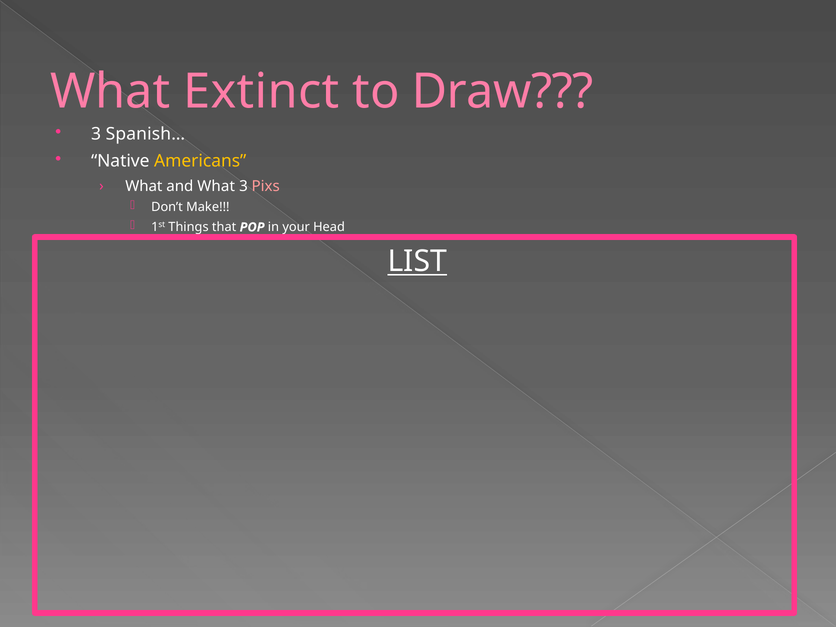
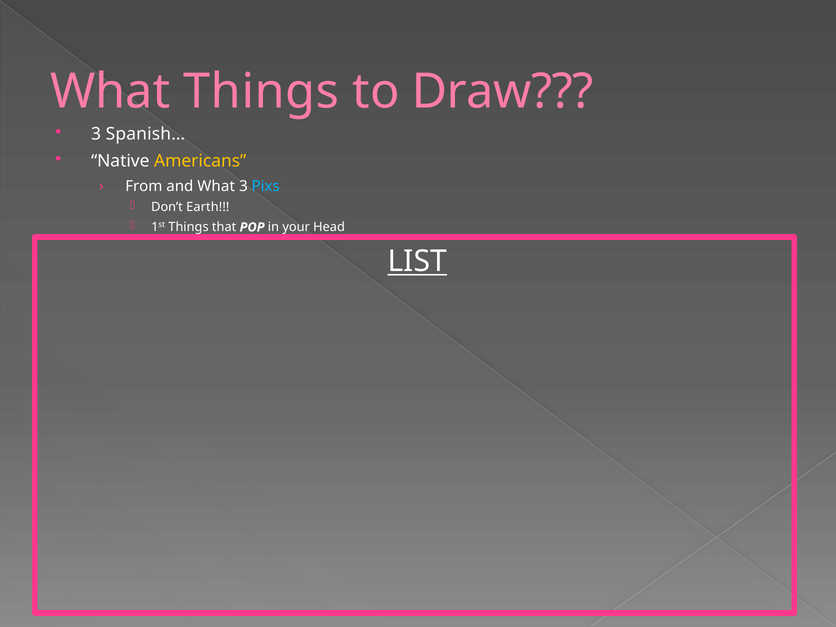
What Extinct: Extinct -> Things (261, 92)
What: What -> From (144, 186)
Pixs colour: pink -> light blue (266, 186)
Make: Make -> Earth (208, 207)
